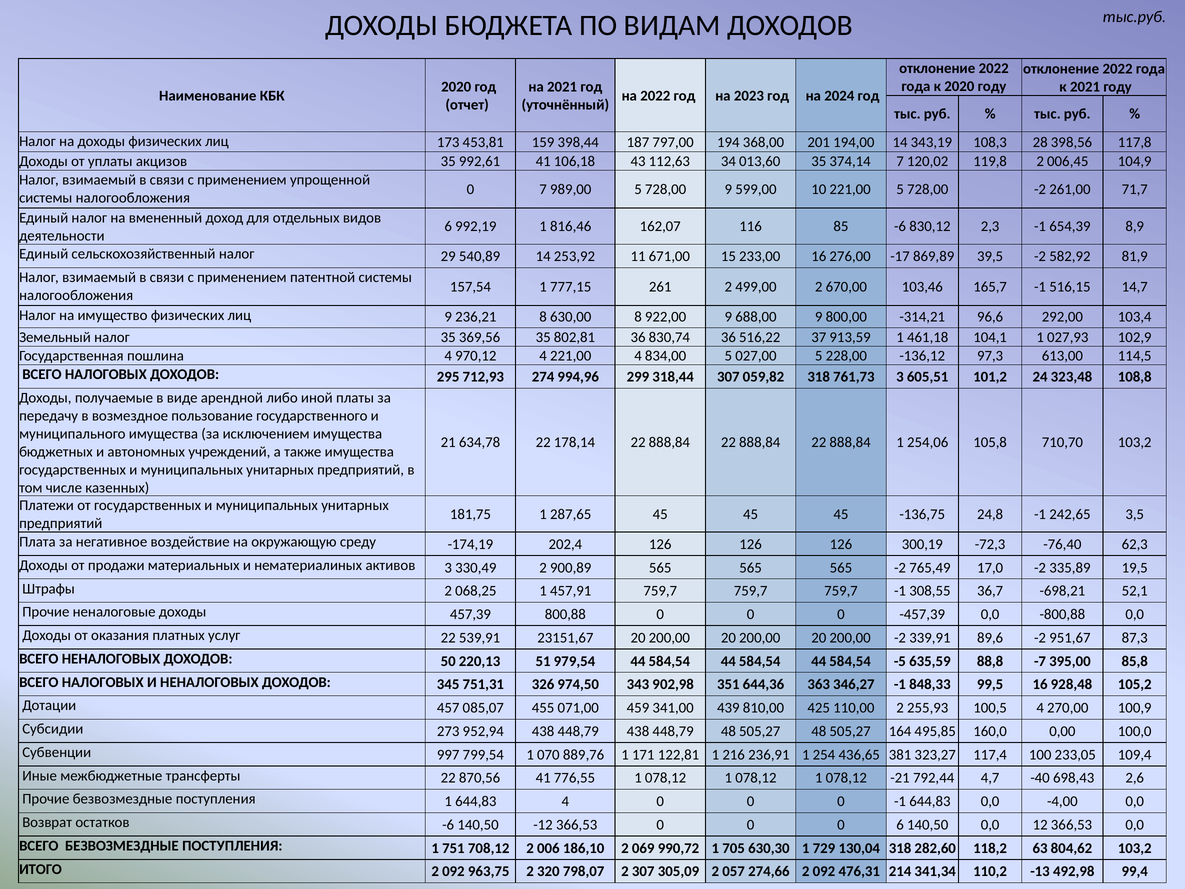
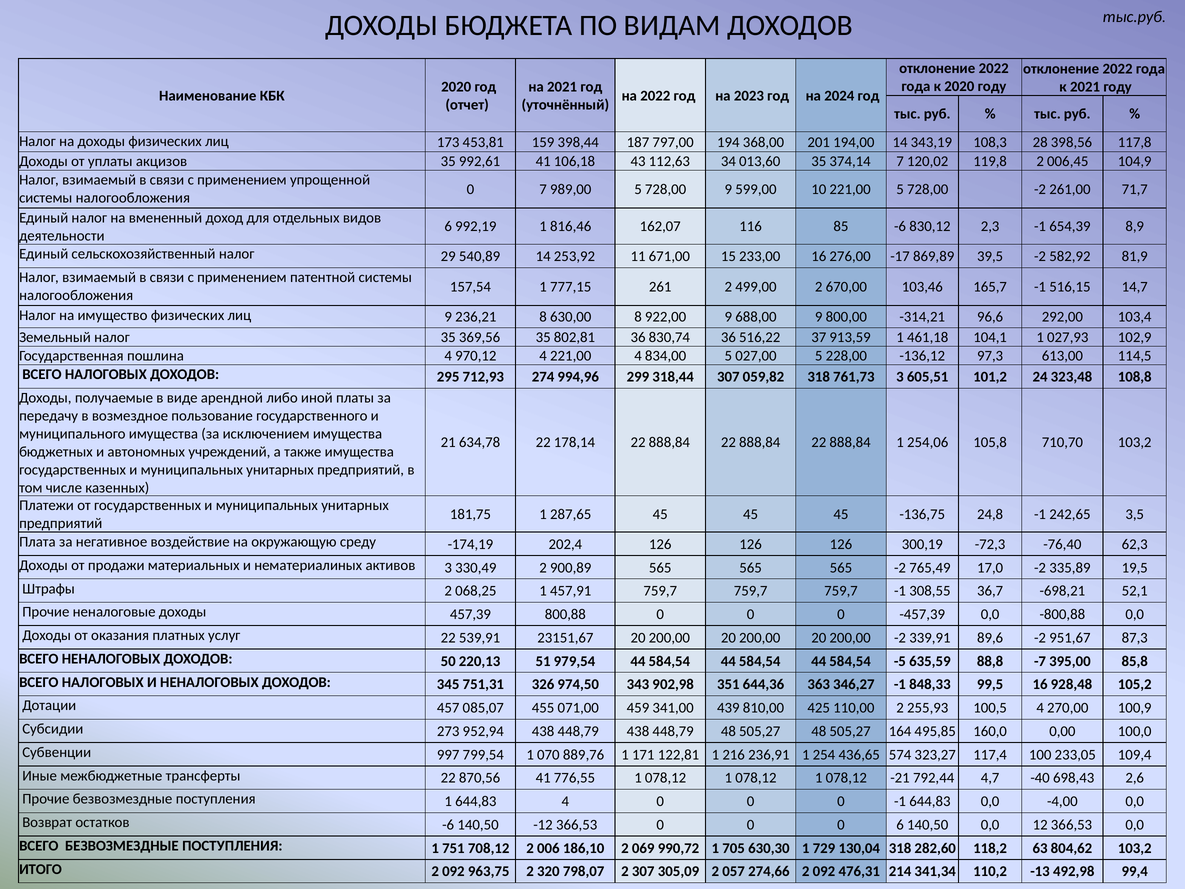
381: 381 -> 574 (900, 754)
